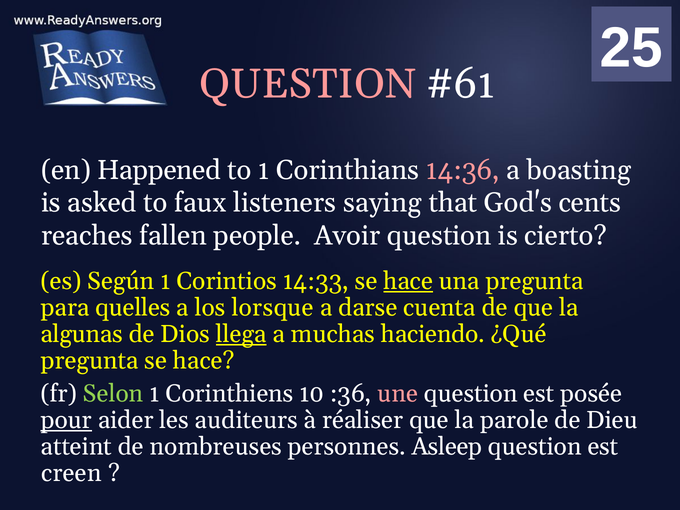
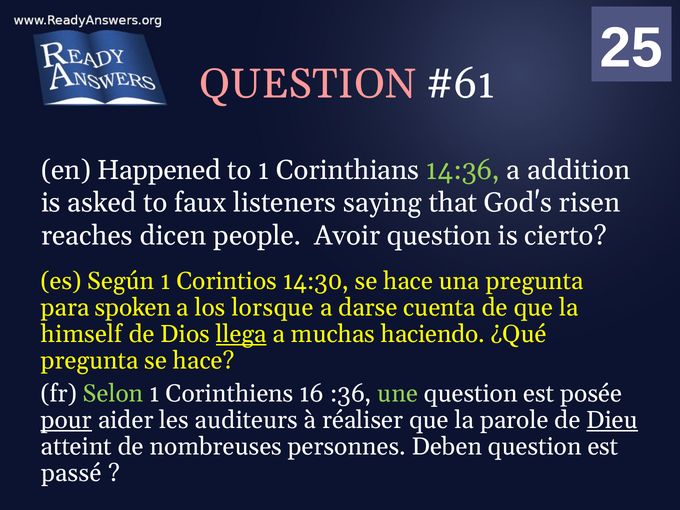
14:36 colour: pink -> light green (463, 170)
boasting: boasting -> addition (579, 170)
cents: cents -> risen (590, 203)
fallen: fallen -> dicen (173, 236)
14:33: 14:33 -> 14:30 (316, 281)
hace underline: present -> none (408, 281)
quelles: quelles -> spoken (133, 307)
algunas: algunas -> himself (82, 334)
Corinthiens 10: 10 -> 16 (312, 394)
une colour: pink -> light green (398, 394)
Dieu underline: none -> present (612, 420)
Asleep: Asleep -> Deben (447, 447)
creen: creen -> passé (71, 473)
